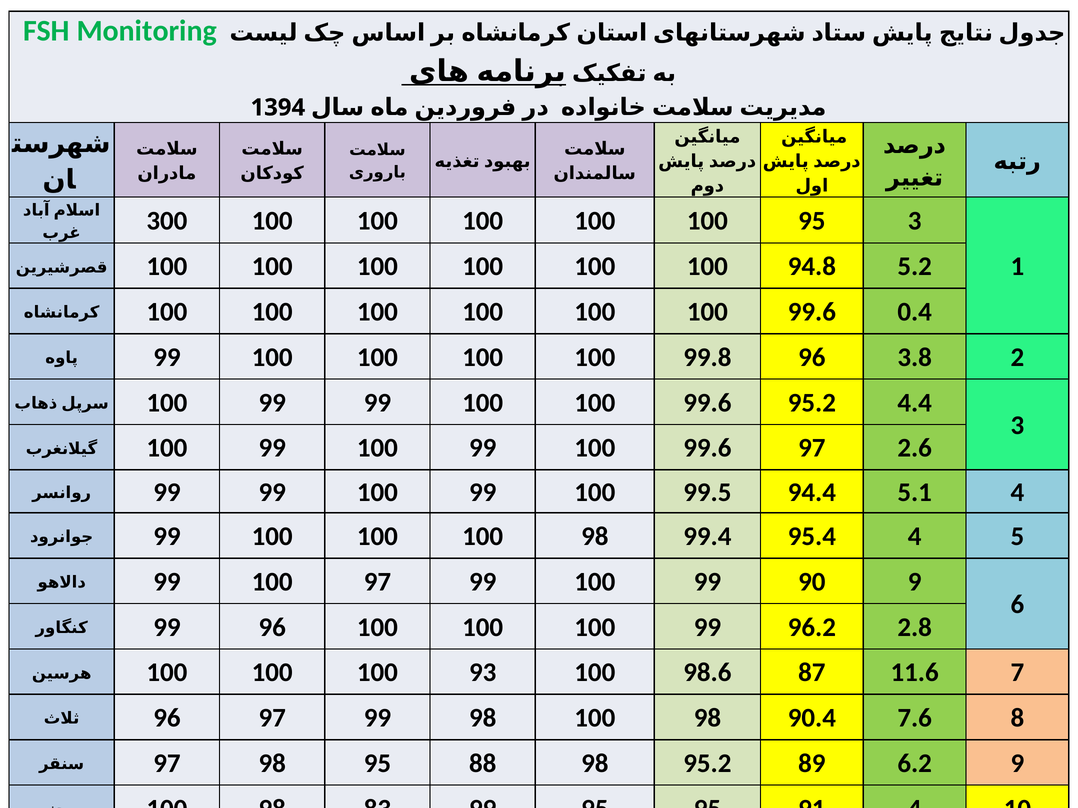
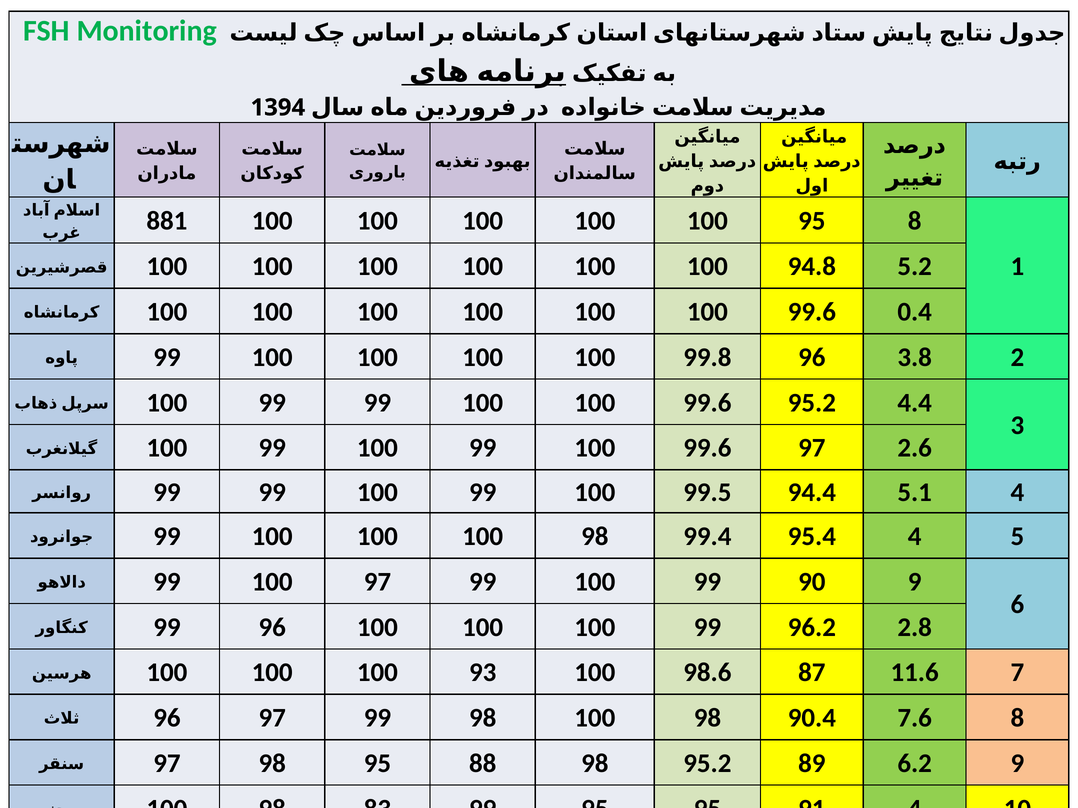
300: 300 -> 881 (167, 221)
95 3: 3 -> 8 (915, 221)
